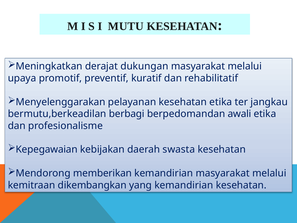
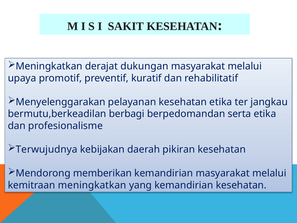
MUTU: MUTU -> SAKIT (126, 26)
awali: awali -> serta (239, 114)
Kepegawaian: Kepegawaian -> Terwujudnya (47, 149)
swasta: swasta -> pikiran (179, 149)
kemitraan dikembangkan: dikembangkan -> meningkatkan (92, 185)
